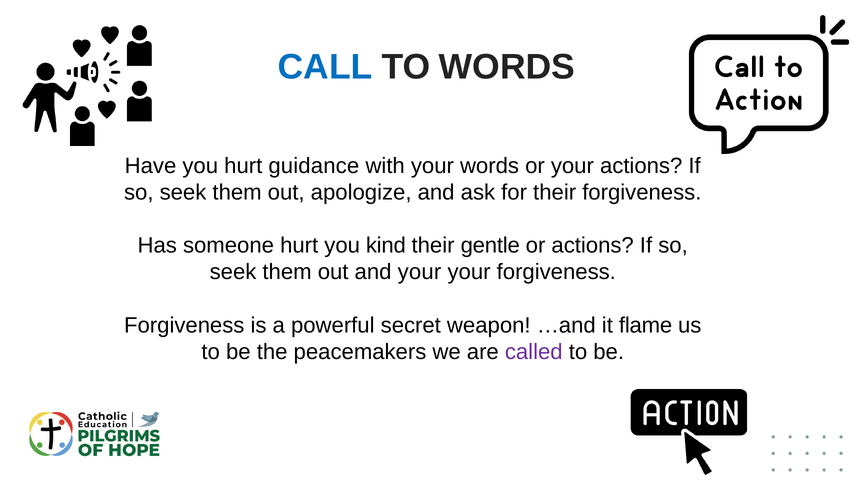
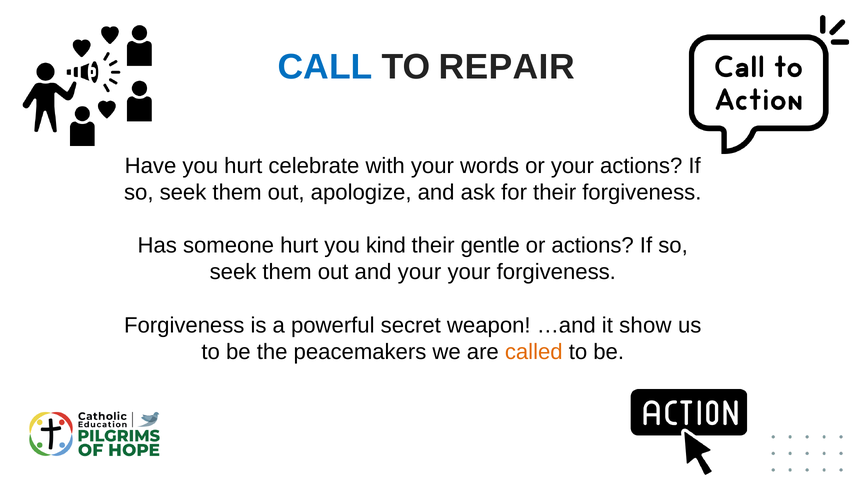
TO WORDS: WORDS -> REPAIR (507, 67)
guidance: guidance -> celebrate (314, 166)
flame: flame -> show (645, 325)
called colour: purple -> orange (534, 352)
